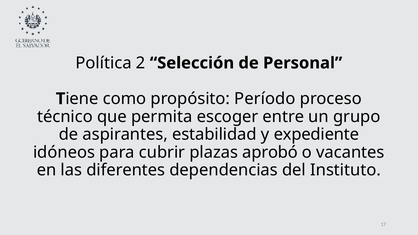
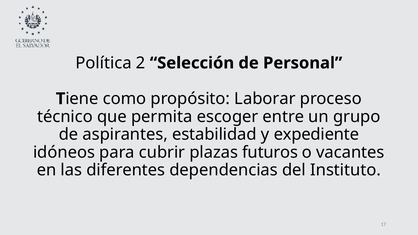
Período: Período -> Laborar (265, 99)
aprobó: aprobó -> futuros (270, 152)
